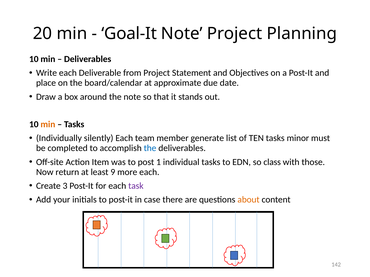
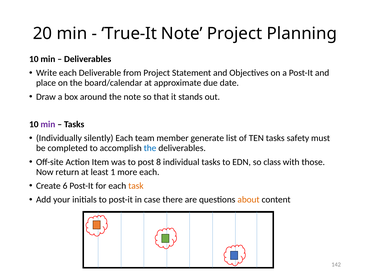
Goal-It: Goal-It -> True-It (129, 33)
min colour: orange -> purple (48, 125)
minor: minor -> safety (298, 138)
1: 1 -> 8 (159, 162)
9: 9 -> 1 (113, 172)
3: 3 -> 6 (65, 186)
task colour: purple -> orange (136, 186)
